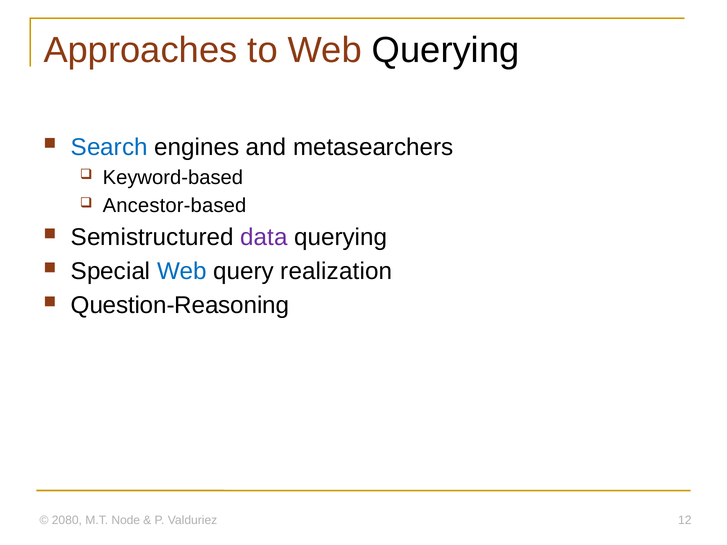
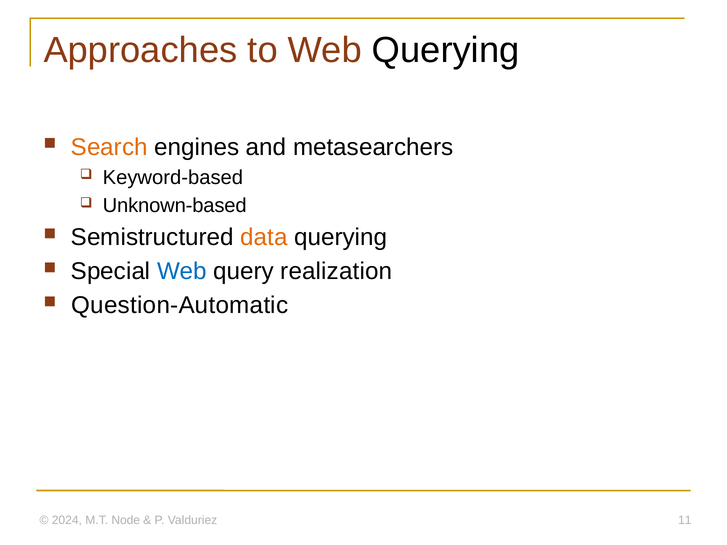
Search colour: blue -> orange (109, 147)
Ancestor-based: Ancestor-based -> Unknown-based (175, 206)
data colour: purple -> orange (264, 238)
Question-Reasoning: Question-Reasoning -> Question-Automatic (180, 305)
2080: 2080 -> 2024 (67, 521)
12: 12 -> 11 (685, 521)
